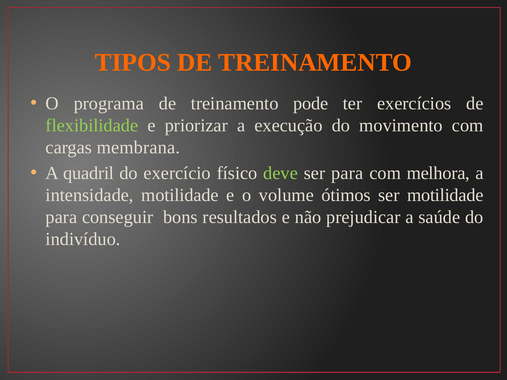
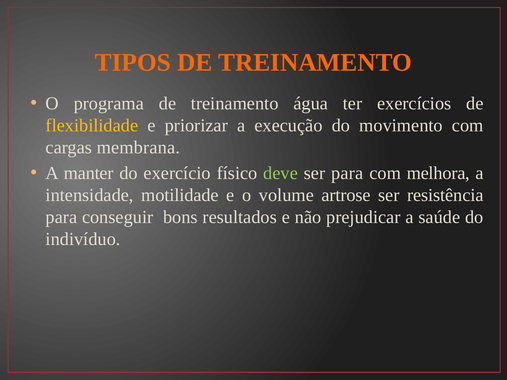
pode: pode -> água (311, 104)
flexibilidade colour: light green -> yellow (92, 126)
quadril: quadril -> manter (89, 173)
ótimos: ótimos -> artrose (346, 195)
ser motilidade: motilidade -> resistência (445, 195)
